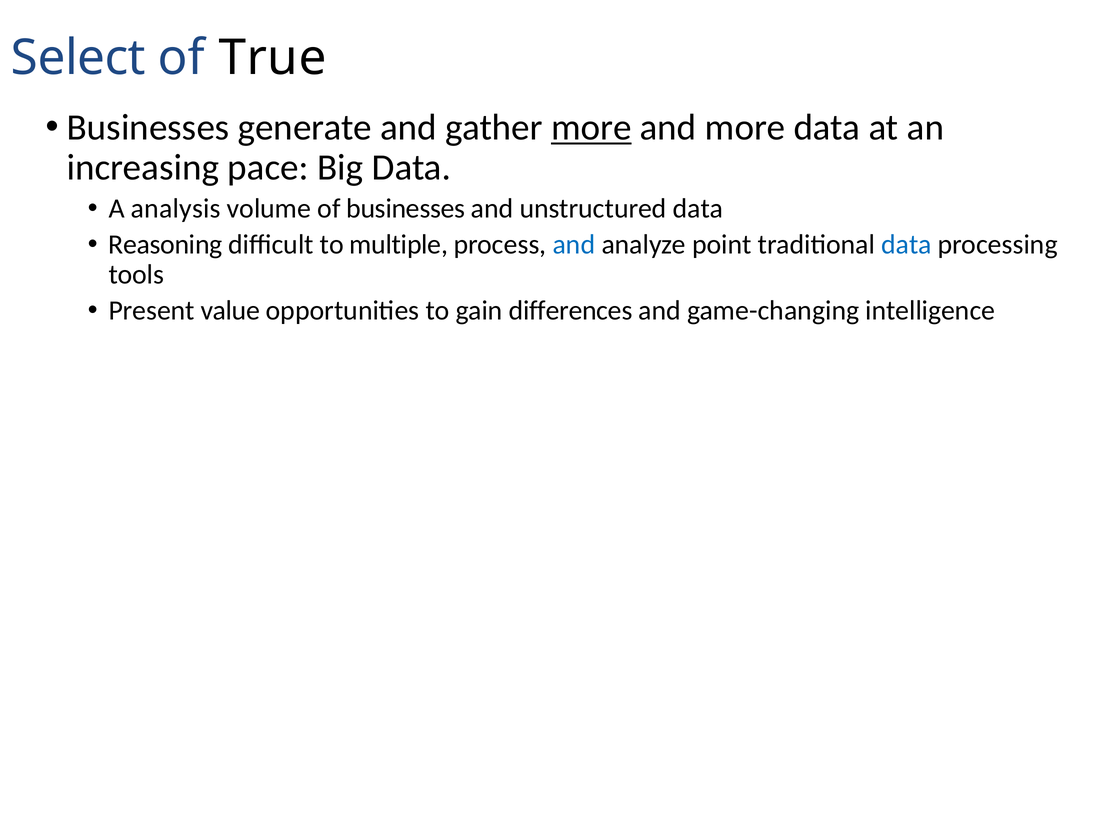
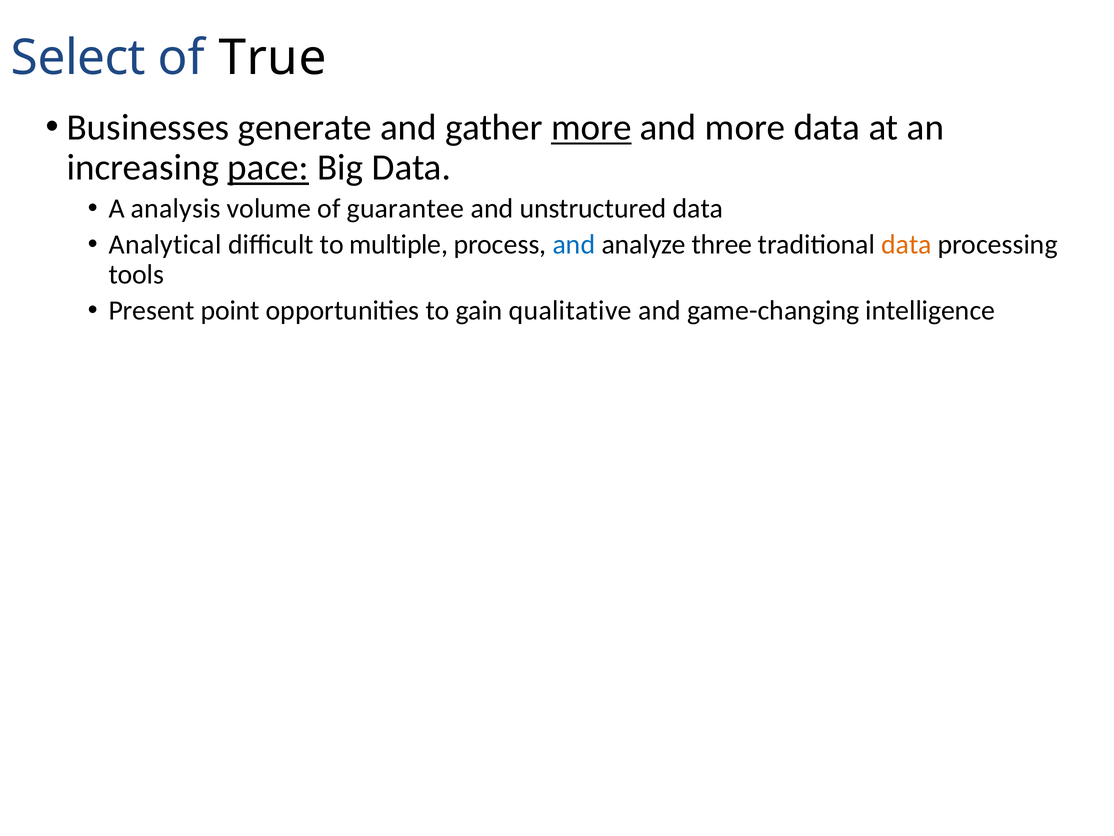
pace underline: none -> present (268, 168)
of businesses: businesses -> guarantee (405, 209)
Reasoning: Reasoning -> Analytical (165, 244)
point: point -> three (722, 244)
data colour: blue -> orange (906, 244)
value: value -> point (230, 310)
differences: differences -> qualitative (570, 310)
